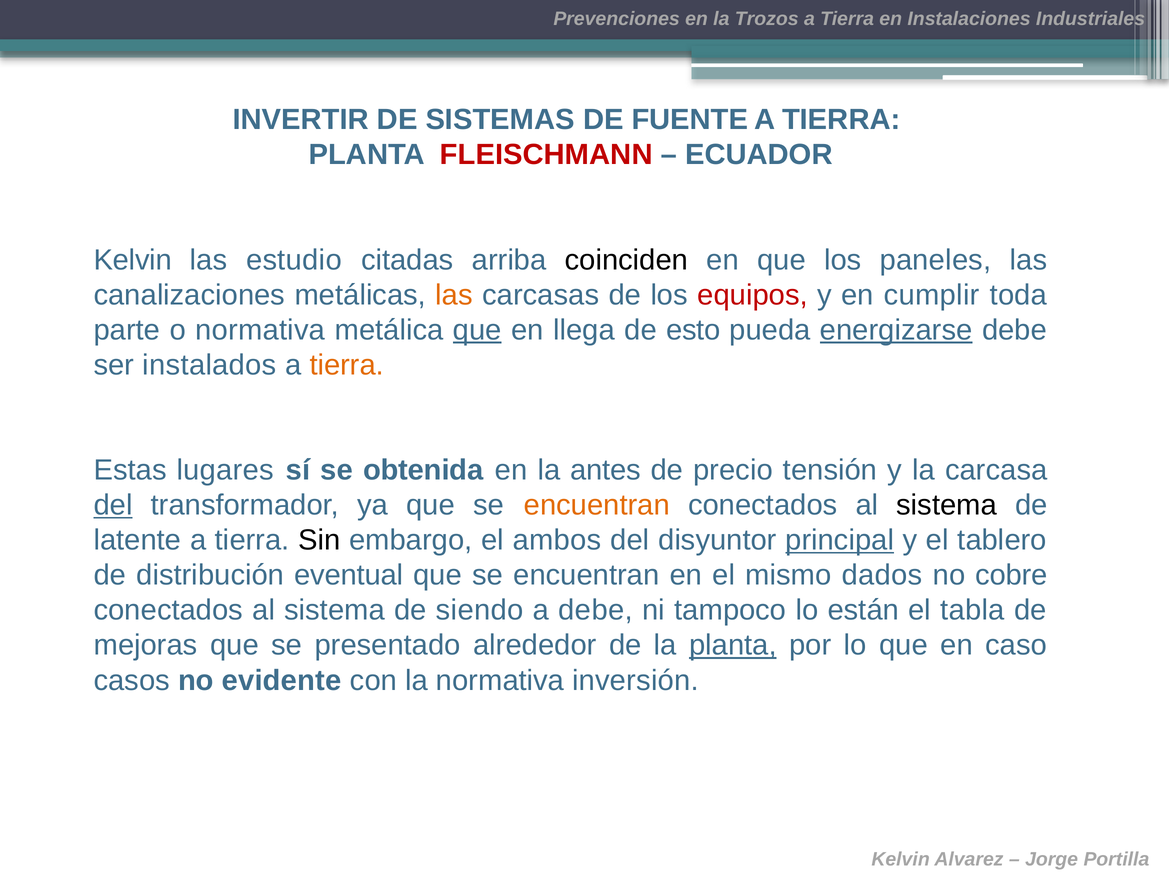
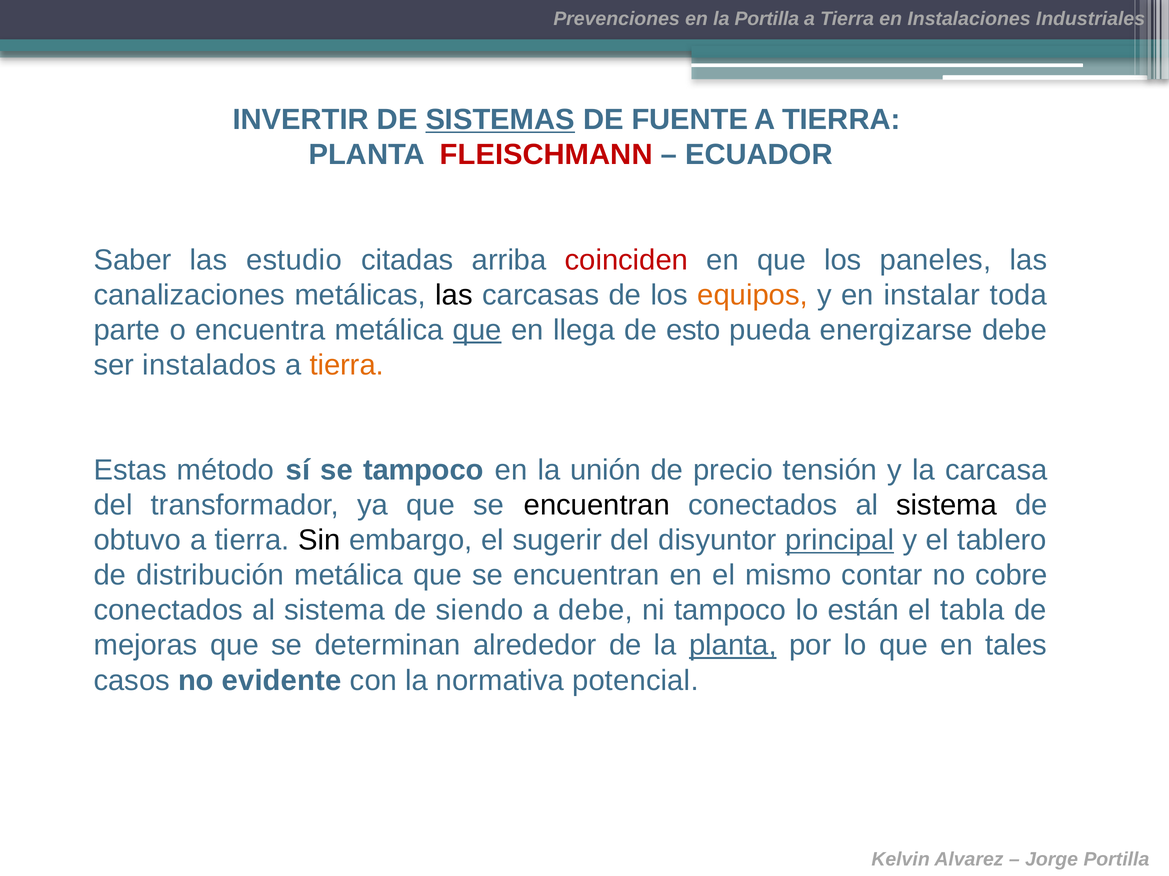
la Trozos: Trozos -> Portilla (767, 19)
SISTEMAS underline: none -> present (500, 120)
Kelvin: Kelvin -> Saber (133, 260)
coinciden colour: black -> red (626, 260)
las colour: orange -> black (454, 295)
equipos colour: red -> orange (753, 295)
cumplir: cumplir -> instalar (932, 295)
o normativa: normativa -> encuentra (260, 330)
energizarse underline: present -> none (896, 330)
lugares: lugares -> método (225, 471)
se obtenida: obtenida -> tampoco (423, 471)
antes: antes -> unión (606, 471)
del underline: present -> none (113, 506)
encuentran colour: orange -> black (597, 506)
latente: latente -> obtuvo (137, 541)
ambos: ambos -> sugerir (557, 541)
distribución eventual: eventual -> metálica (349, 576)
dados: dados -> contar (882, 576)
presentado: presentado -> determinan (388, 646)
caso: caso -> tales (1016, 646)
inversión: inversión -> potencial (635, 681)
